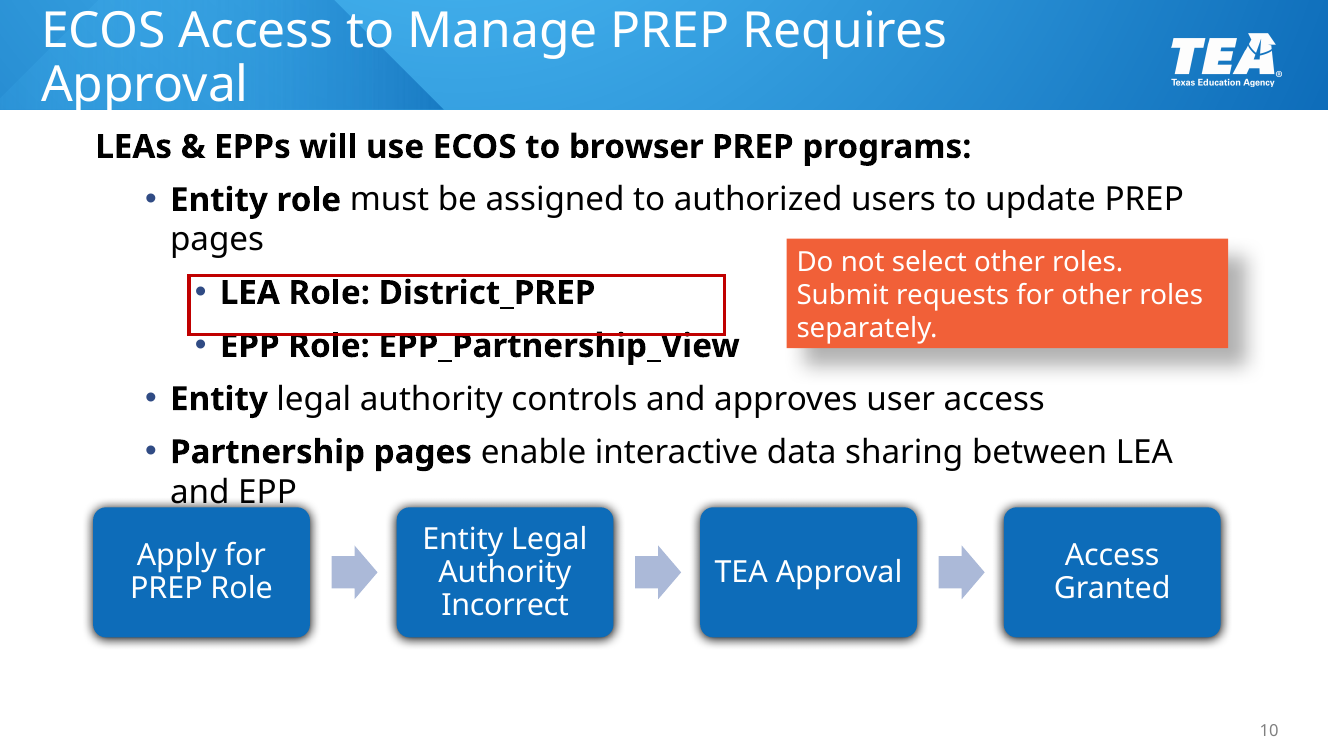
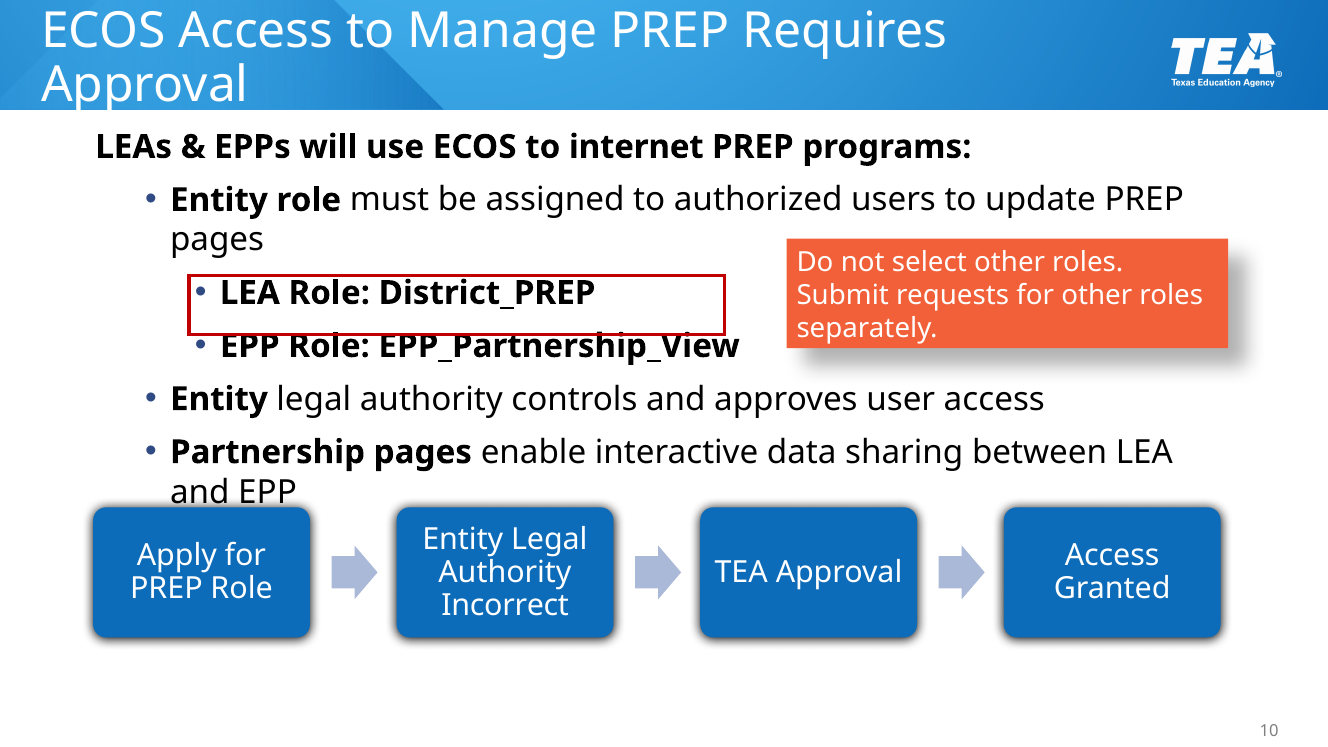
browser: browser -> internet (636, 147)
